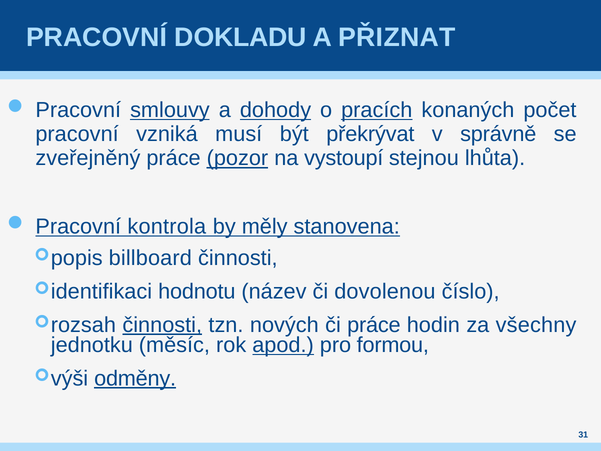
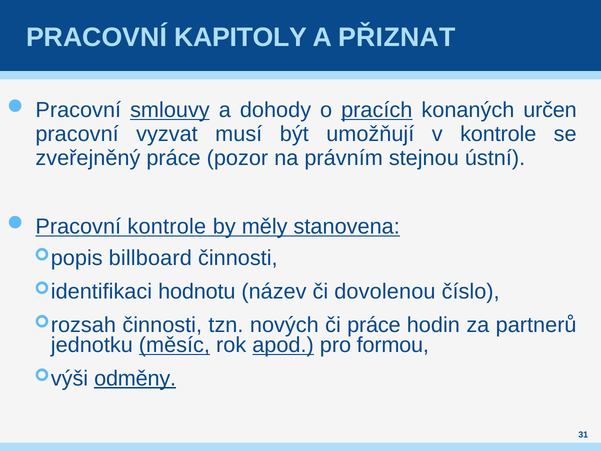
DOKLADU: DOKLADU -> KAPITOLY (241, 37)
dohody underline: present -> none (275, 110)
počet: počet -> určen (550, 110)
vzniká: vzniká -> vyzvat (167, 134)
překrývat: překrývat -> umožňují (370, 134)
v správně: správně -> kontrole (498, 134)
pozor underline: present -> none (237, 158)
vystoupí: vystoupí -> právním (344, 158)
lhůta: lhůta -> ústní (495, 158)
Pracovní kontrola: kontrola -> kontrole (167, 226)
činnosti underline: present -> none (162, 325)
všechny: všechny -> partnerů (536, 325)
měsíc underline: none -> present (174, 345)
